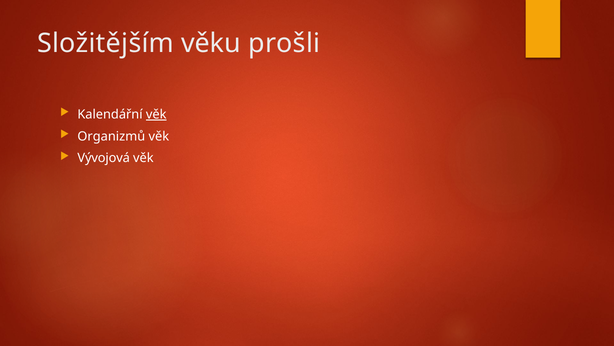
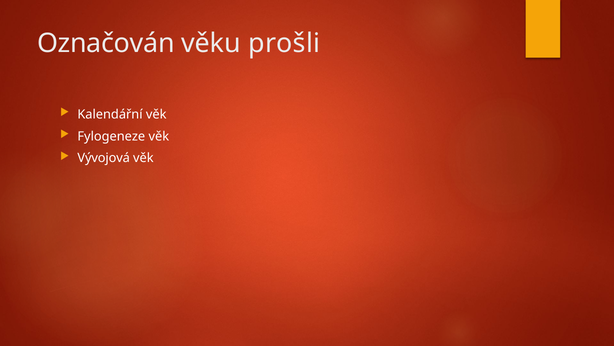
Složitějším: Složitějším -> Označován (106, 43)
věk underline: present -> none (156, 114)
Organizmů: Organizmů -> Fylogeneze (111, 136)
